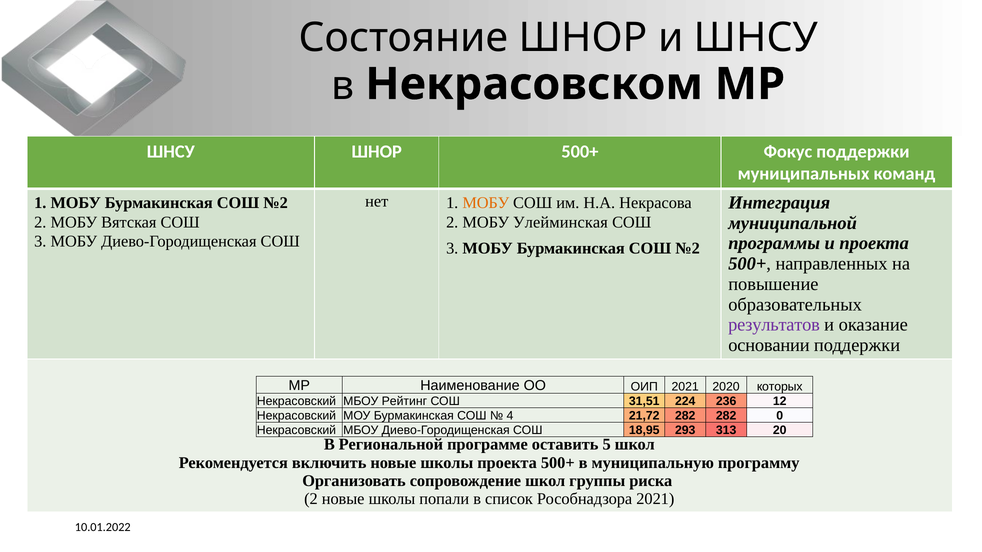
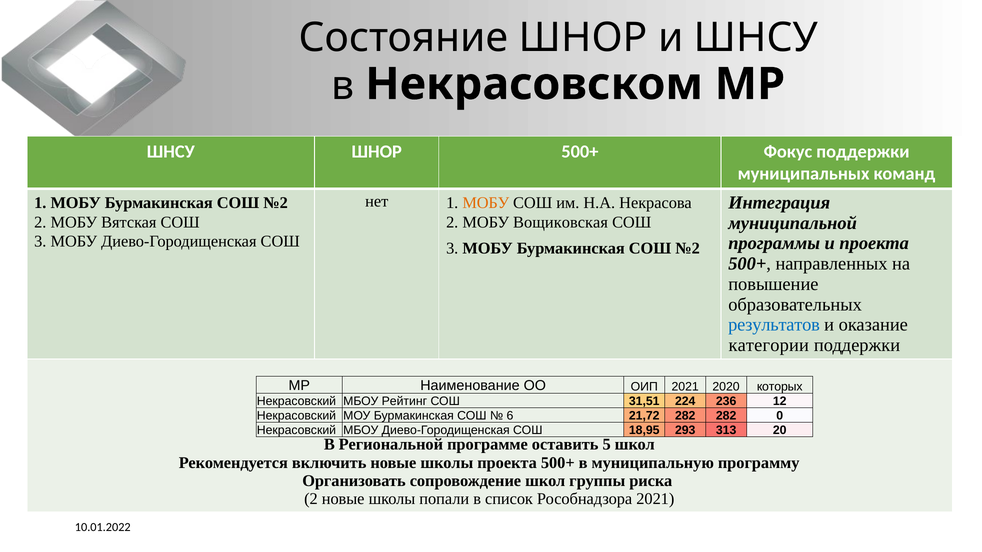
Улейминская: Улейминская -> Вощиковская (561, 222)
результатов colour: purple -> blue (774, 325)
основании: основании -> категории (769, 345)
4: 4 -> 6 (510, 416)
